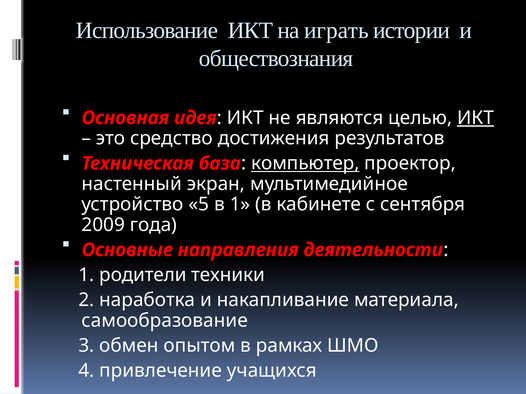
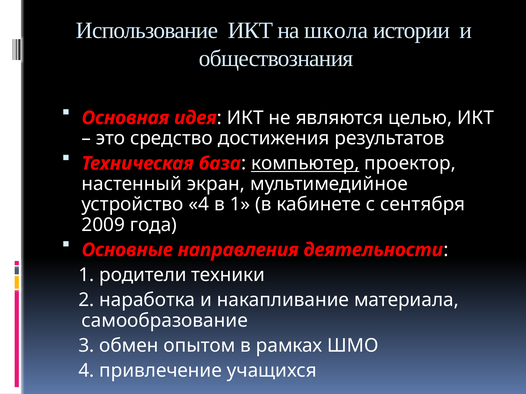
играть: играть -> школа (336, 31)
ИКТ underline: present -> none (476, 118)
устройство 5: 5 -> 4 (199, 205)
